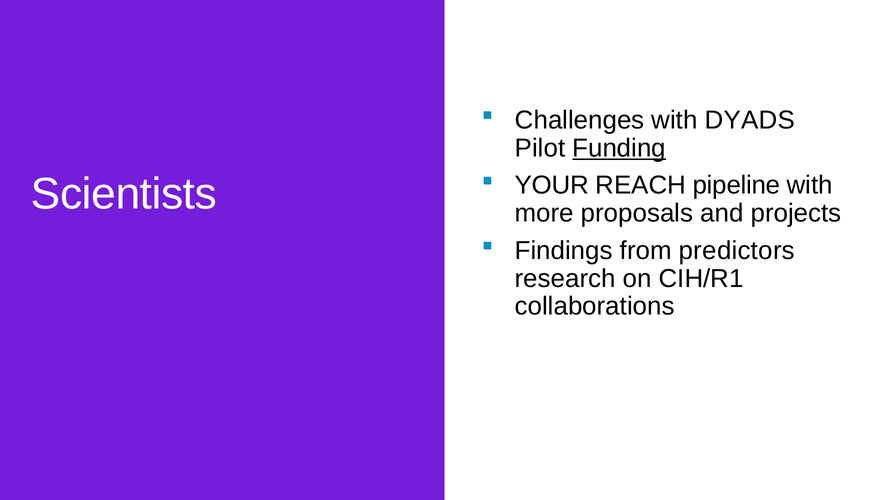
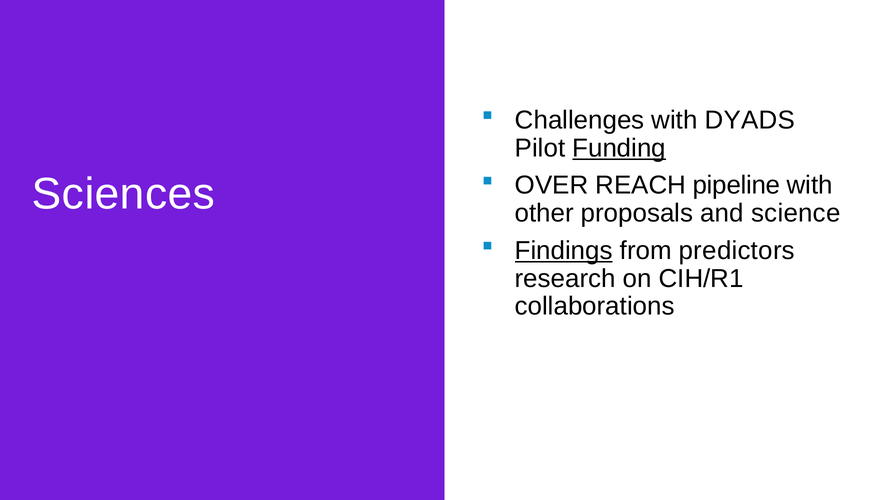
YOUR: YOUR -> OVER (552, 185)
Scientists: Scientists -> Sciences (123, 194)
more: more -> other (544, 213)
projects: projects -> science (796, 213)
Findings underline: none -> present (564, 251)
